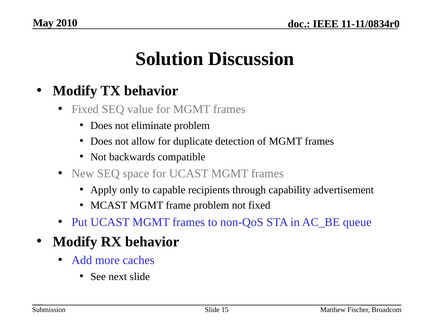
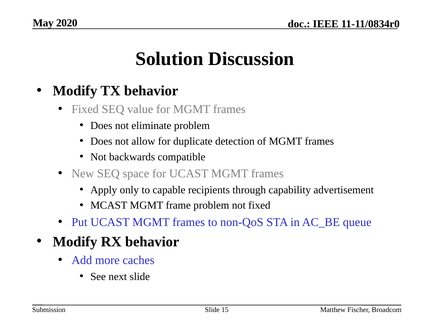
2010: 2010 -> 2020 (67, 23)
